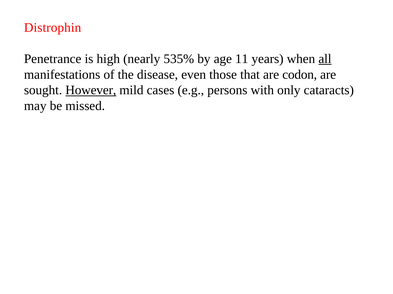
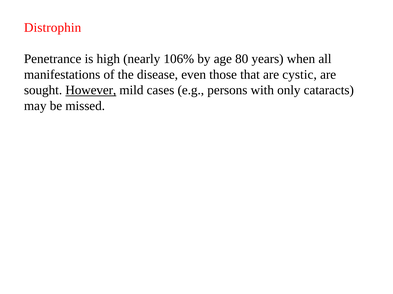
535%: 535% -> 106% (179, 59)
11: 11 -> 80 (242, 59)
all underline: present -> none (325, 59)
codon: codon -> cystic (300, 75)
